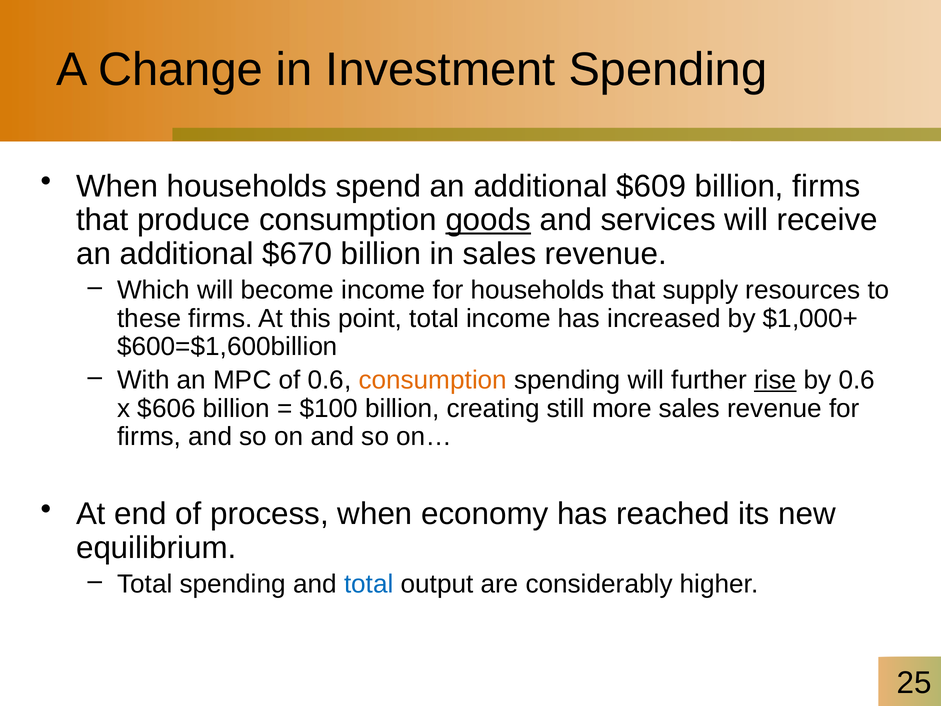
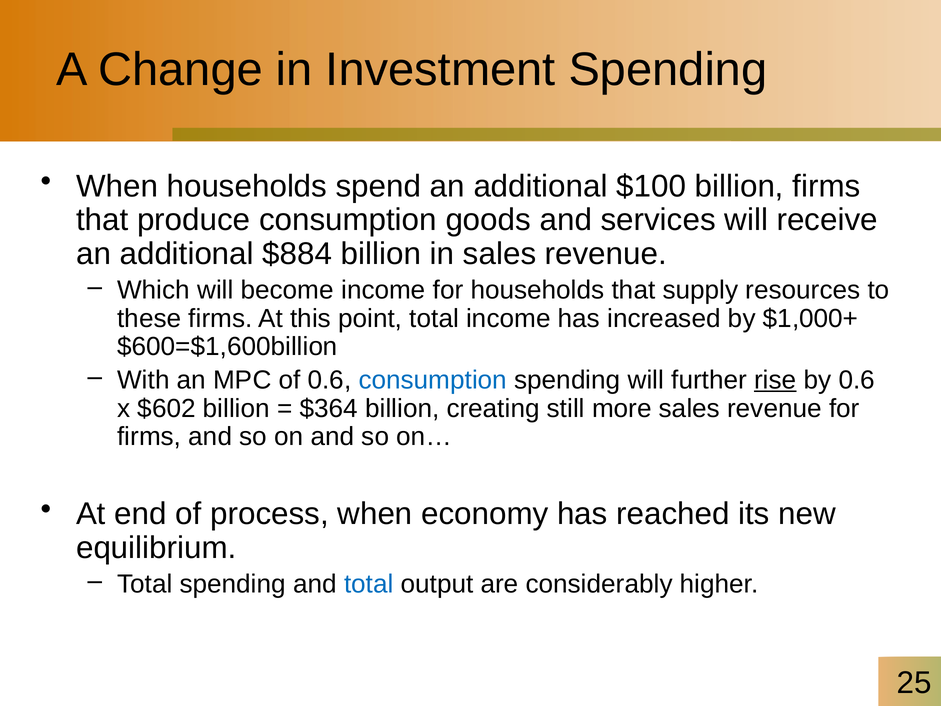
$609: $609 -> $100 (651, 186)
goods underline: present -> none (488, 220)
$670: $670 -> $884 (297, 254)
consumption colour: orange -> blue (433, 380)
$606: $606 -> $602 (167, 408)
$100: $100 -> $364 (329, 408)
